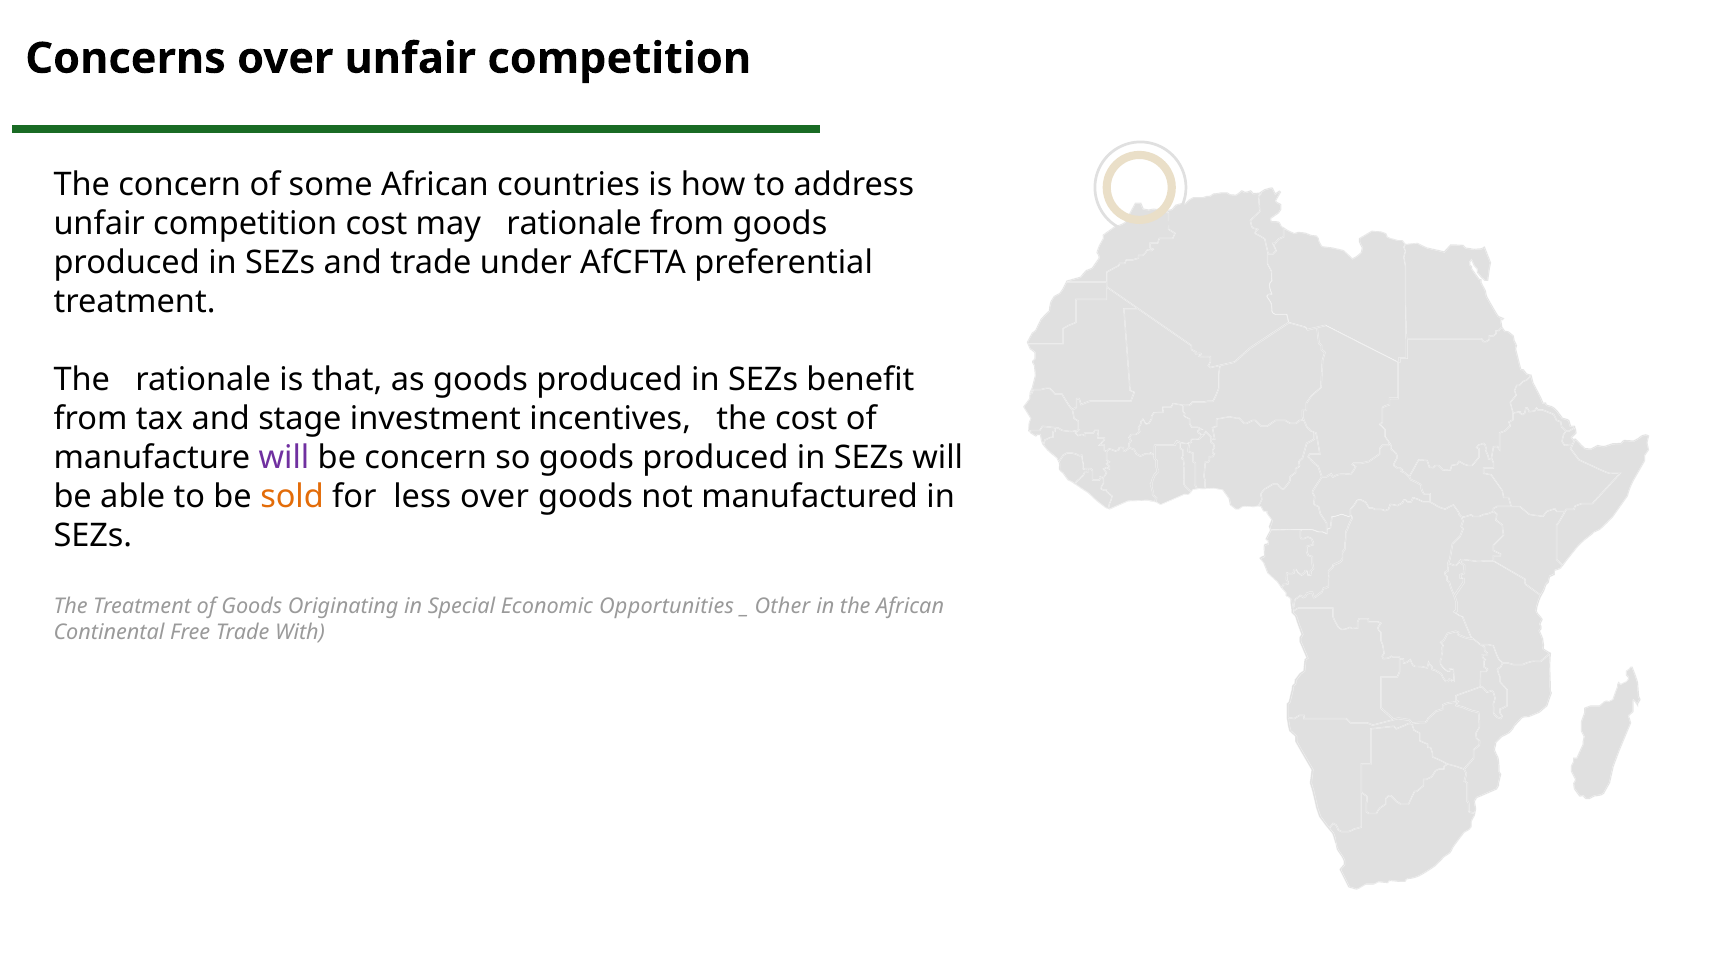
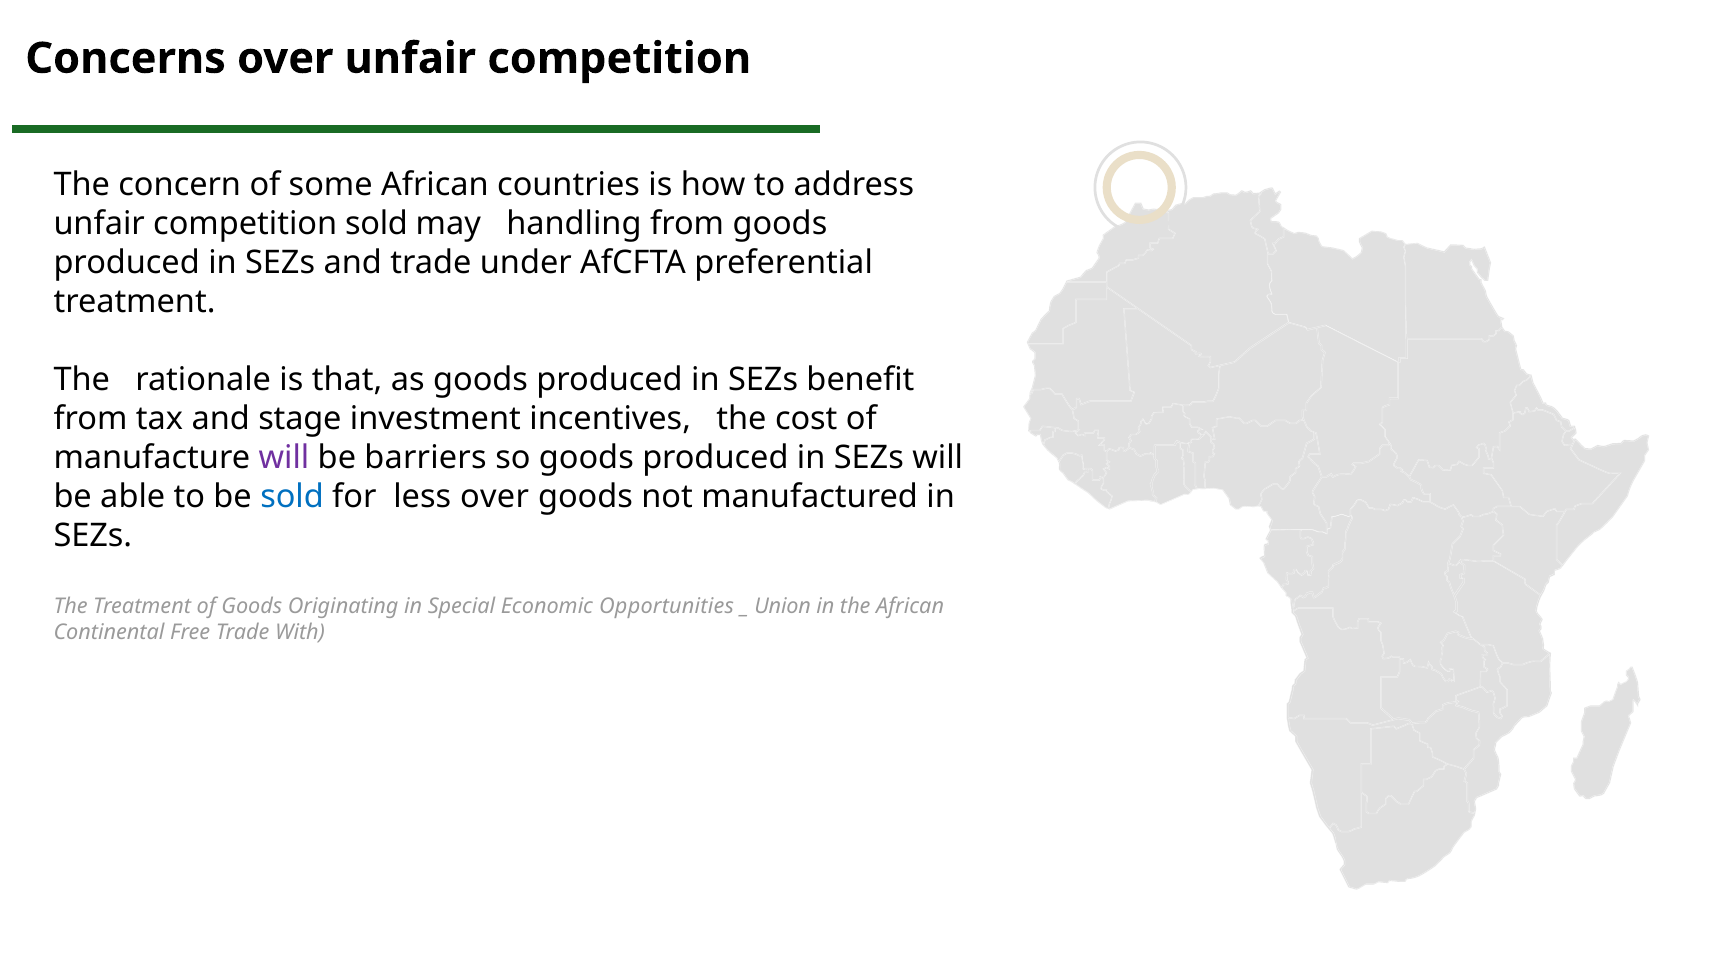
competition cost: cost -> sold (377, 223)
may rationale: rationale -> handling (574, 223)
be concern: concern -> barriers (426, 457)
sold colour: orange -> blue (292, 497)
Other: Other -> Union (783, 606)
